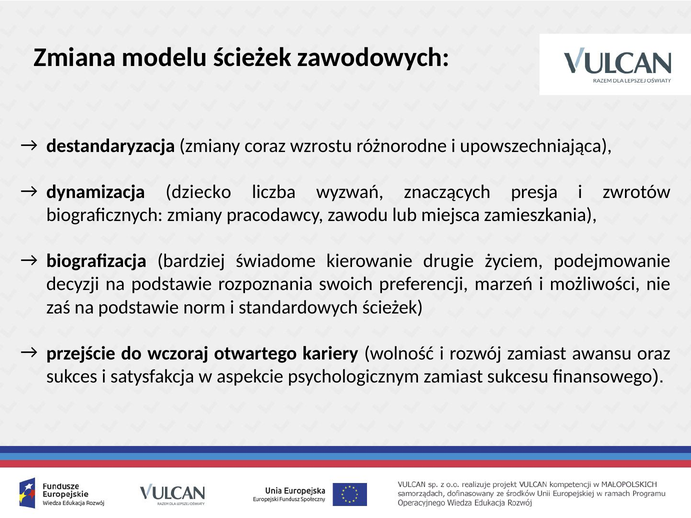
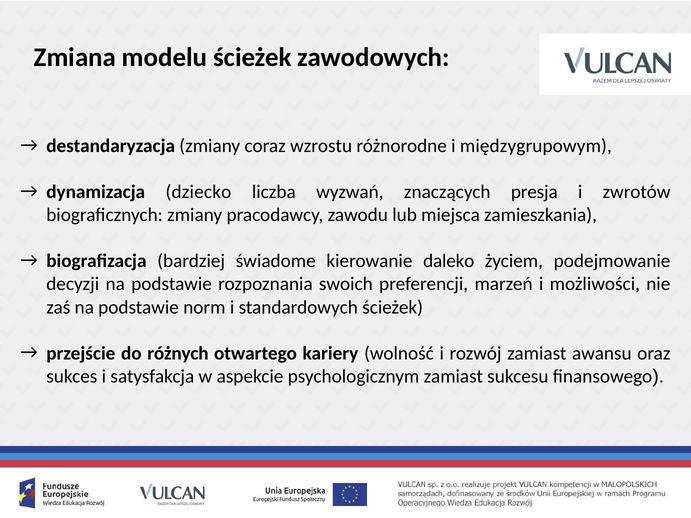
upowszechniająca: upowszechniająca -> międzygrupowym (536, 146)
drugie: drugie -> daleko (449, 261)
wczoraj: wczoraj -> różnych (178, 353)
